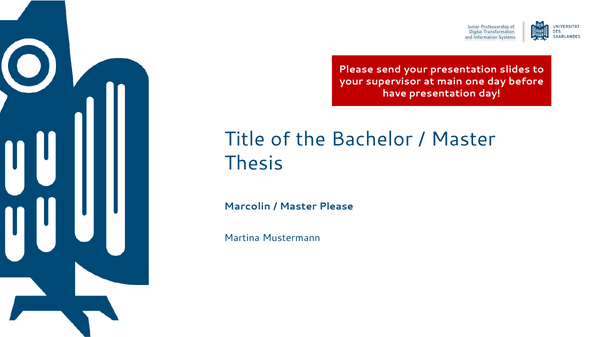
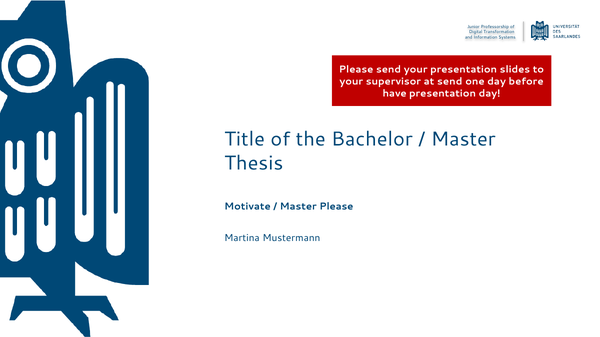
at main: main -> send (450, 81)
Marcolin: Marcolin -> Motivate (247, 207)
